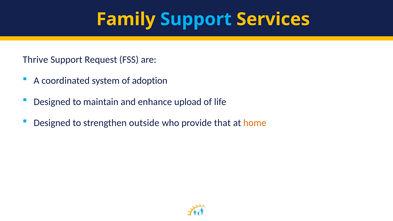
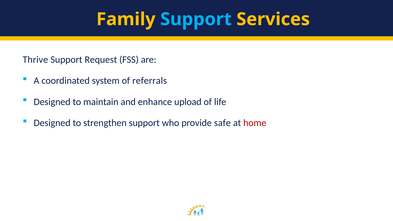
adoption: adoption -> referrals (150, 81)
strengthen outside: outside -> support (144, 123)
that: that -> safe (222, 123)
home colour: orange -> red (255, 123)
